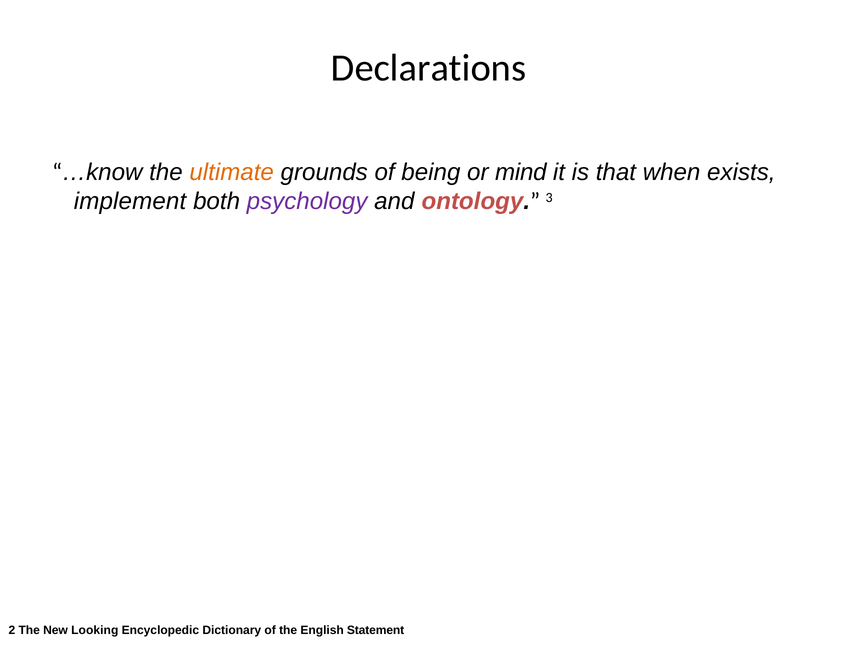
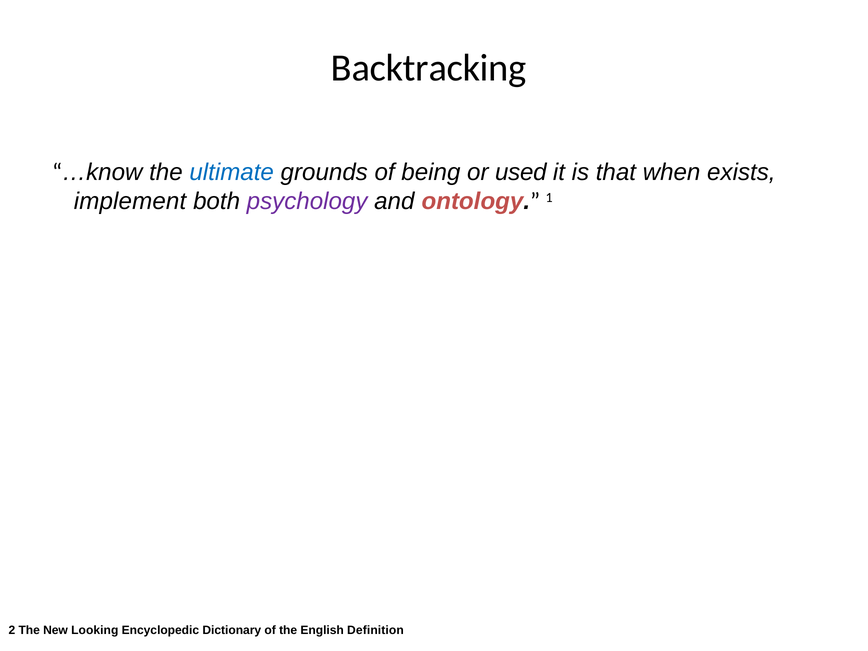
Declarations: Declarations -> Backtracking (429, 68)
ultimate colour: orange -> blue (232, 172)
mind: mind -> used (521, 172)
3: 3 -> 1 (549, 197)
Statement: Statement -> Definition (375, 630)
